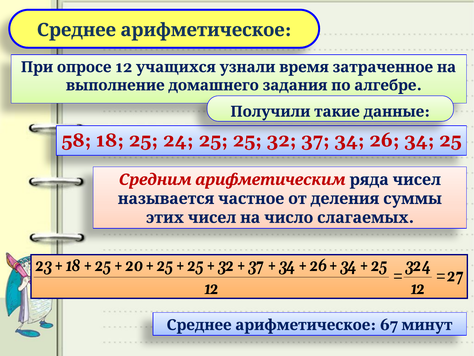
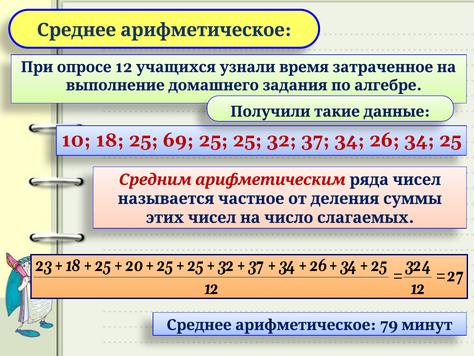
58: 58 -> 10 (76, 140)
24: 24 -> 69 (178, 140)
67: 67 -> 79 (389, 325)
